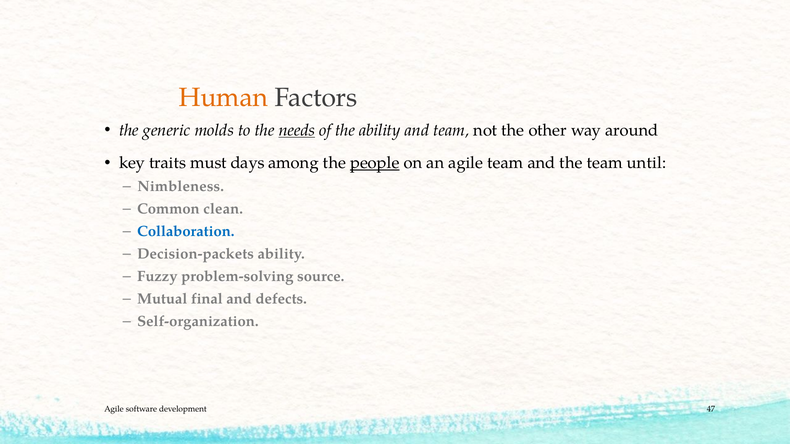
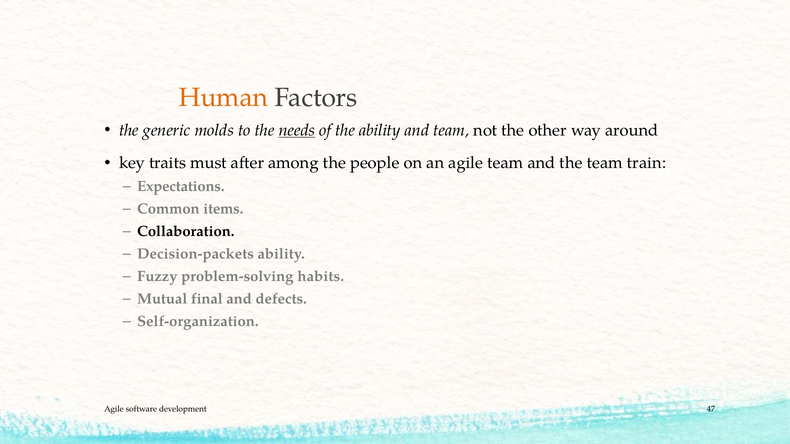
days: days -> after (248, 163)
people underline: present -> none (375, 163)
until: until -> train (647, 163)
Nimbleness: Nimbleness -> Expectations (181, 186)
clean: clean -> items (223, 209)
Collaboration colour: blue -> black (186, 232)
source: source -> habits (321, 277)
